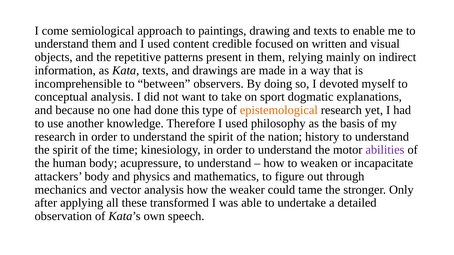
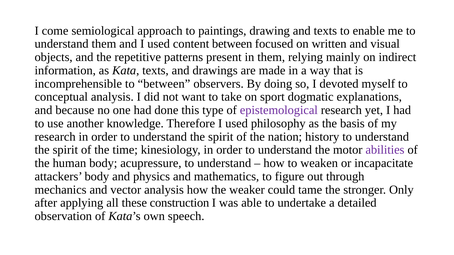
content credible: credible -> between (232, 44)
epistemological colour: orange -> purple (279, 110)
transformed: transformed -> construction (179, 203)
